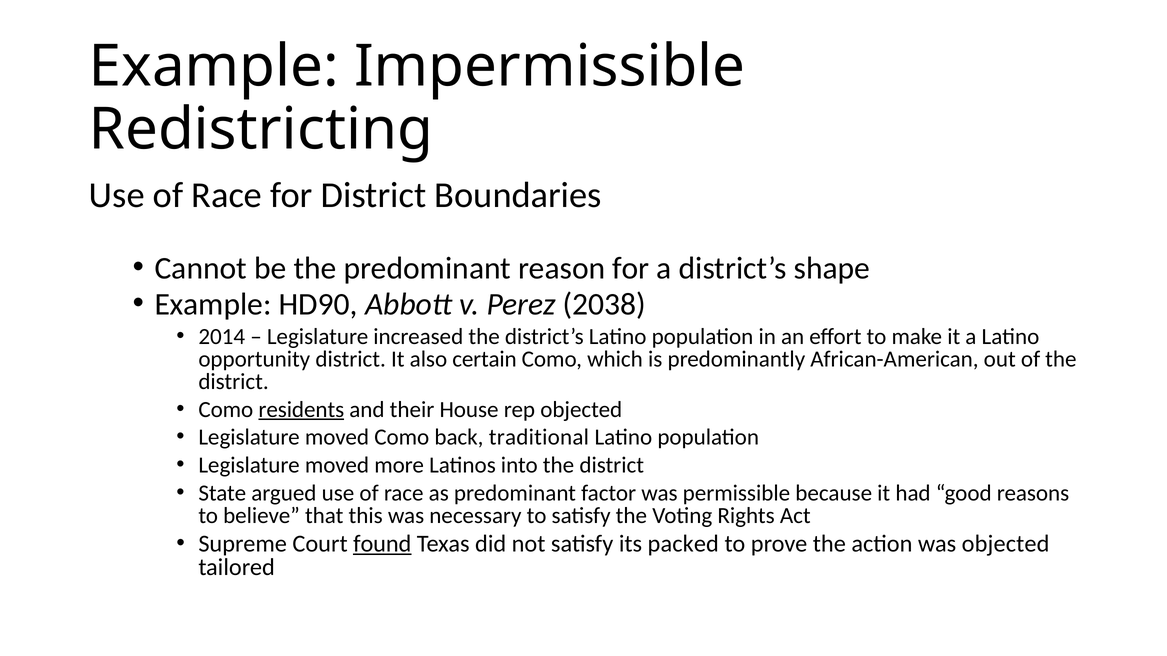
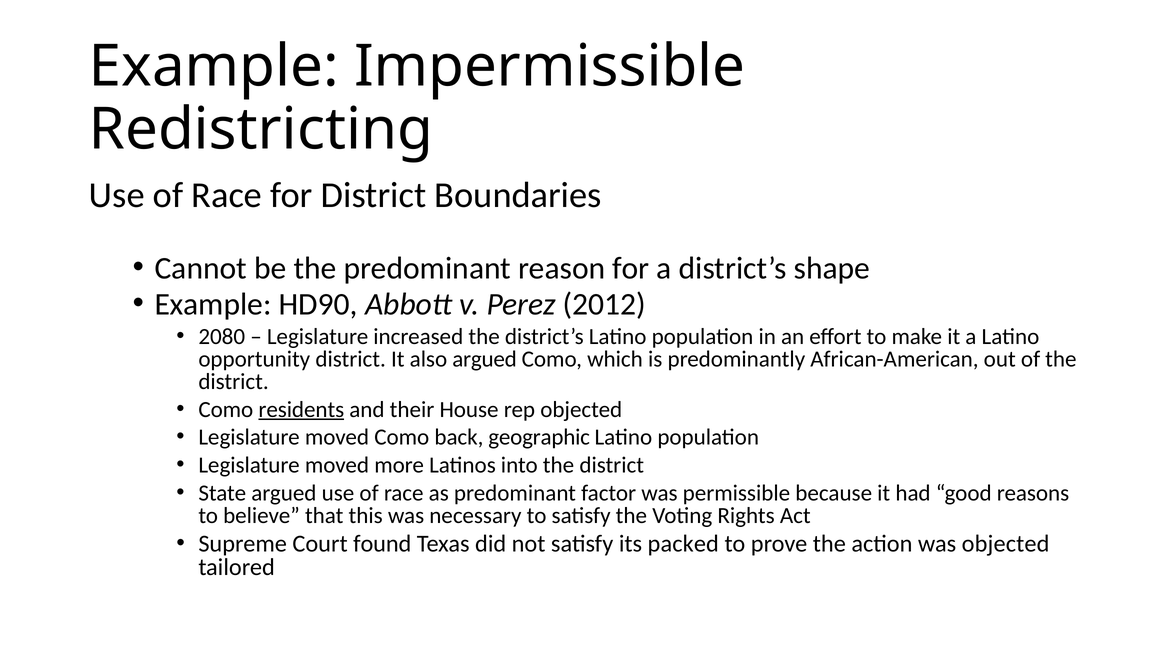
2038: 2038 -> 2012 (604, 305)
2014: 2014 -> 2080 (222, 337)
also certain: certain -> argued (485, 359)
traditional: traditional -> geographic (539, 438)
found underline: present -> none (382, 544)
